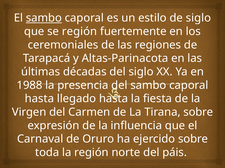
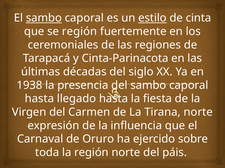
estilo underline: none -> present (152, 18)
de siglo: siglo -> cinta (198, 18)
Altas-Parinacota: Altas-Parinacota -> Cinta-Parinacota (125, 59)
1988: 1988 -> 1938 (29, 86)
Tirana sobre: sobre -> norte (198, 113)
